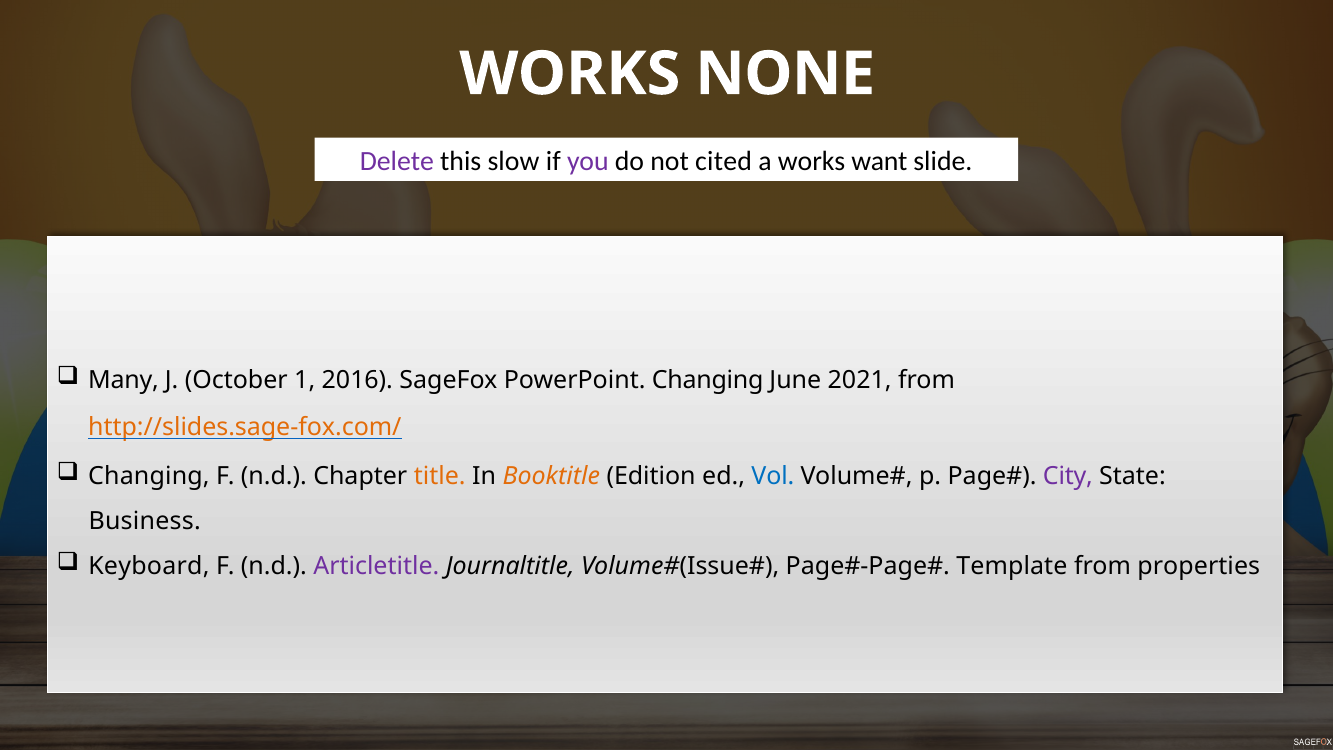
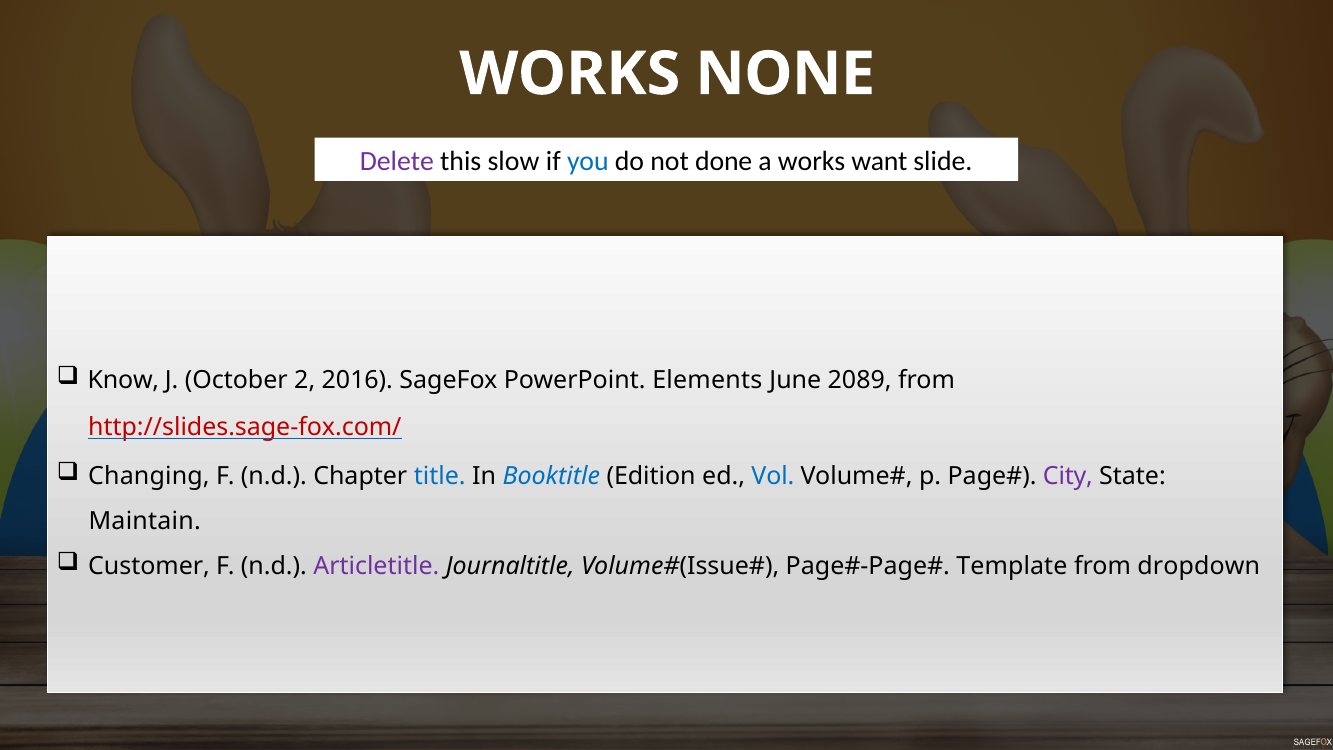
you colour: purple -> blue (588, 161)
cited: cited -> done (724, 161)
Many: Many -> Know (123, 380)
1: 1 -> 2 (305, 380)
PowerPoint Changing: Changing -> Elements (707, 380)
2021: 2021 -> 2089 (860, 380)
http://slides.sage-fox.com/ colour: orange -> red (245, 427)
title colour: orange -> blue (440, 476)
Booktitle colour: orange -> blue (551, 476)
Business: Business -> Maintain (145, 521)
Keyboard: Keyboard -> Customer (149, 566)
properties: properties -> dropdown (1199, 566)
